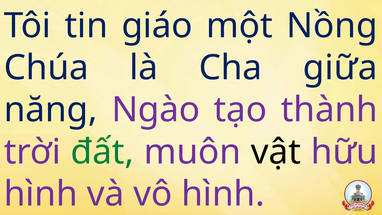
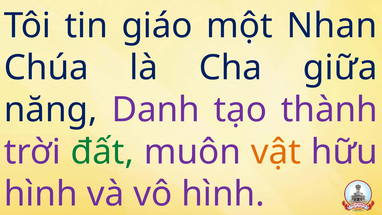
Nồng: Nồng -> Nhan (332, 26)
Ngào: Ngào -> Danh (156, 110)
vật colour: black -> orange (276, 152)
